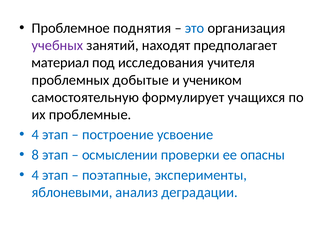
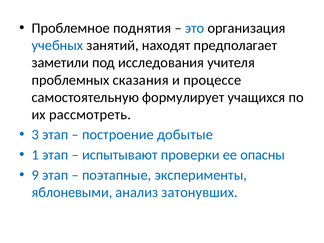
учебных colour: purple -> blue (57, 45)
материал: материал -> заметили (60, 63)
добытые: добытые -> сказания (141, 80)
учеником: учеником -> процессе (212, 80)
проблемные: проблемные -> рассмотреть (90, 115)
4: 4 -> 3 (35, 135)
усвоение: усвоение -> добытые (185, 135)
8: 8 -> 1 (35, 155)
осмыслении: осмыслении -> испытывают (120, 155)
4: 4 -> 9 (35, 175)
деградации: деградации -> затонувших (200, 192)
